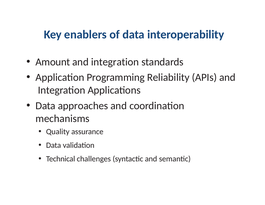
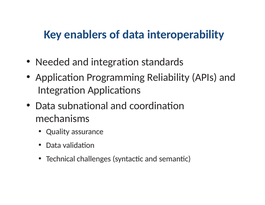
Amount: Amount -> Needed (53, 62)
approaches: approaches -> subnational (83, 106)
